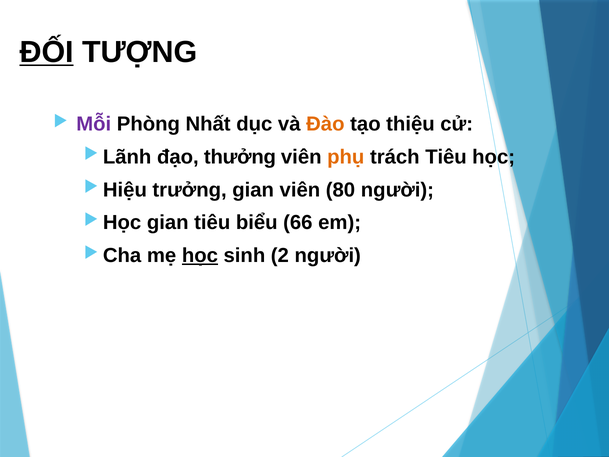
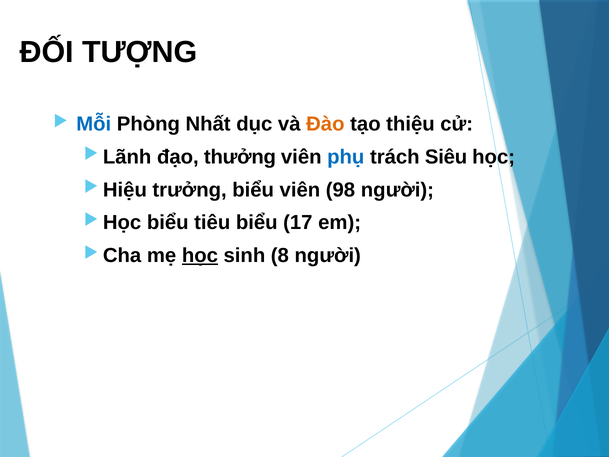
ĐỐI underline: present -> none (47, 52)
Mỗi colour: purple -> blue (94, 124)
phụ colour: orange -> blue (346, 157)
trách Tiêu: Tiêu -> Siêu (446, 157)
trưởng gian: gian -> biểu (253, 190)
80: 80 -> 98 (341, 190)
gian: gian -> biểu (168, 223)
66: 66 -> 17 (298, 223)
2: 2 -> 8 (280, 255)
